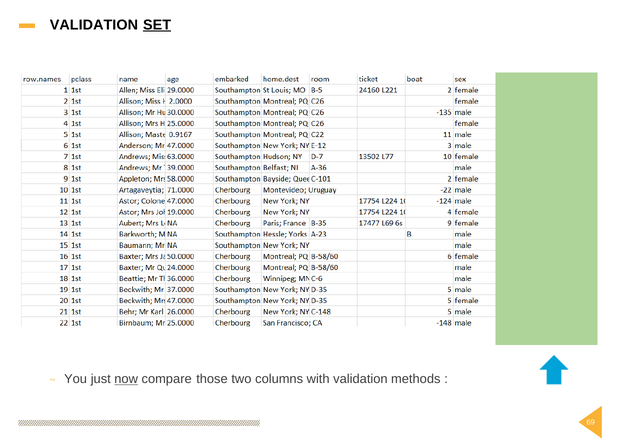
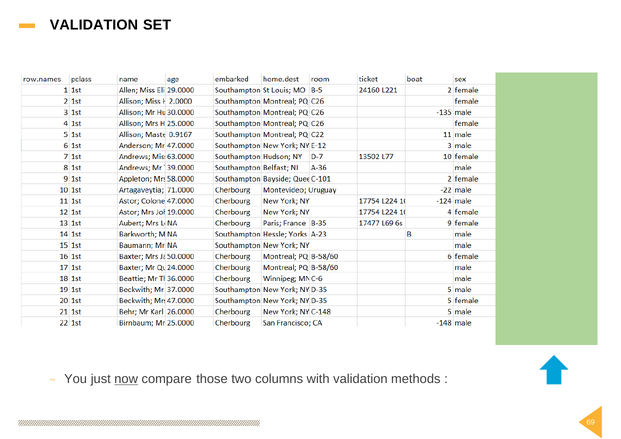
SET underline: present -> none (157, 25)
